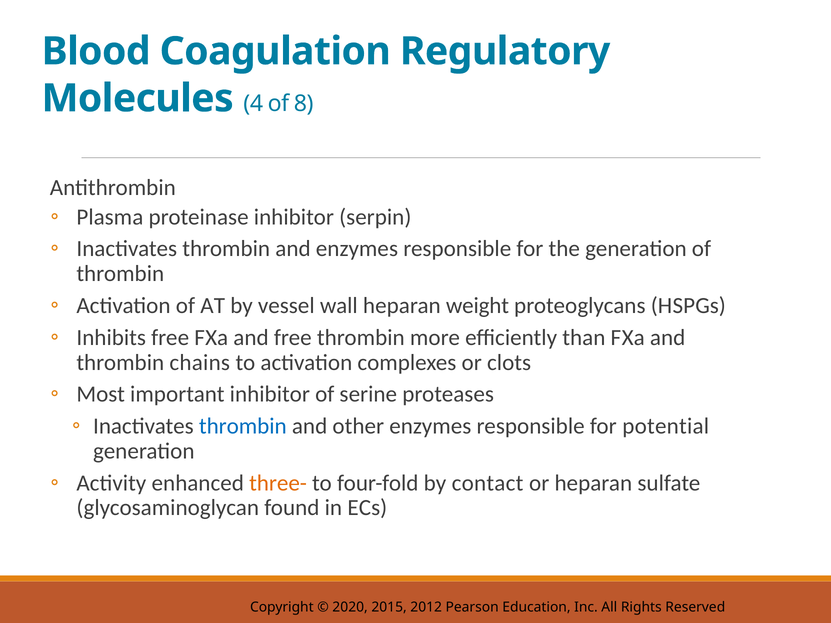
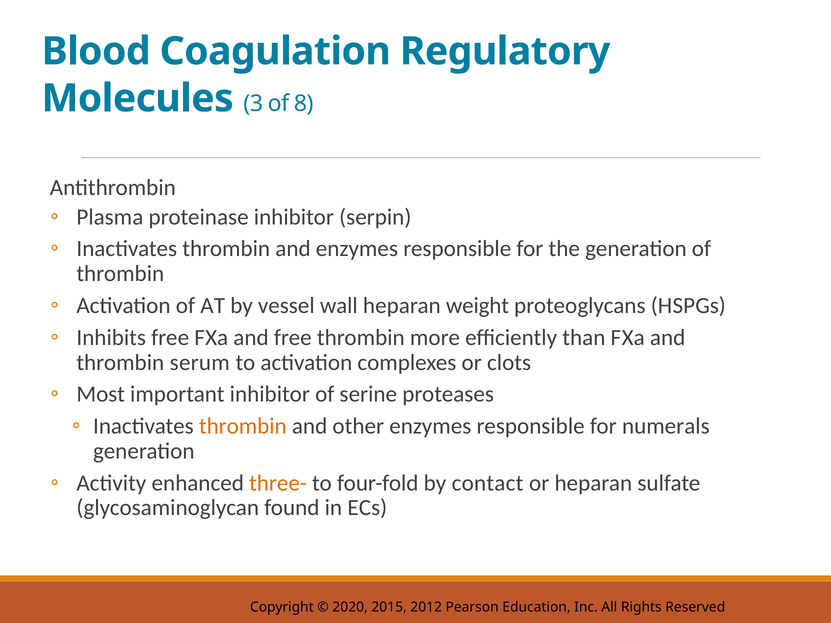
4: 4 -> 3 (253, 104)
chains: chains -> serum (200, 363)
thrombin colour: blue -> orange (243, 426)
potential: potential -> numerals (666, 426)
